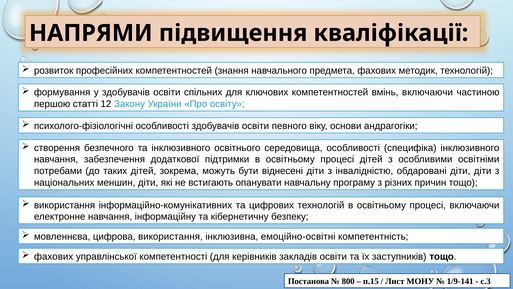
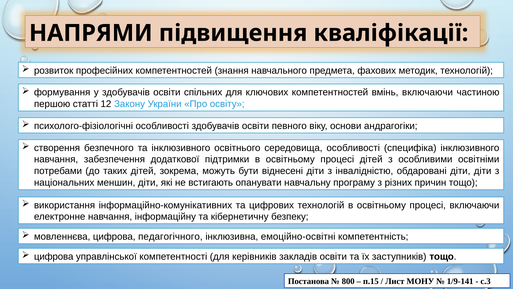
цифрова використання: використання -> педагогічного (170, 236)
фахових: фахових -> цифрова (54, 256)
